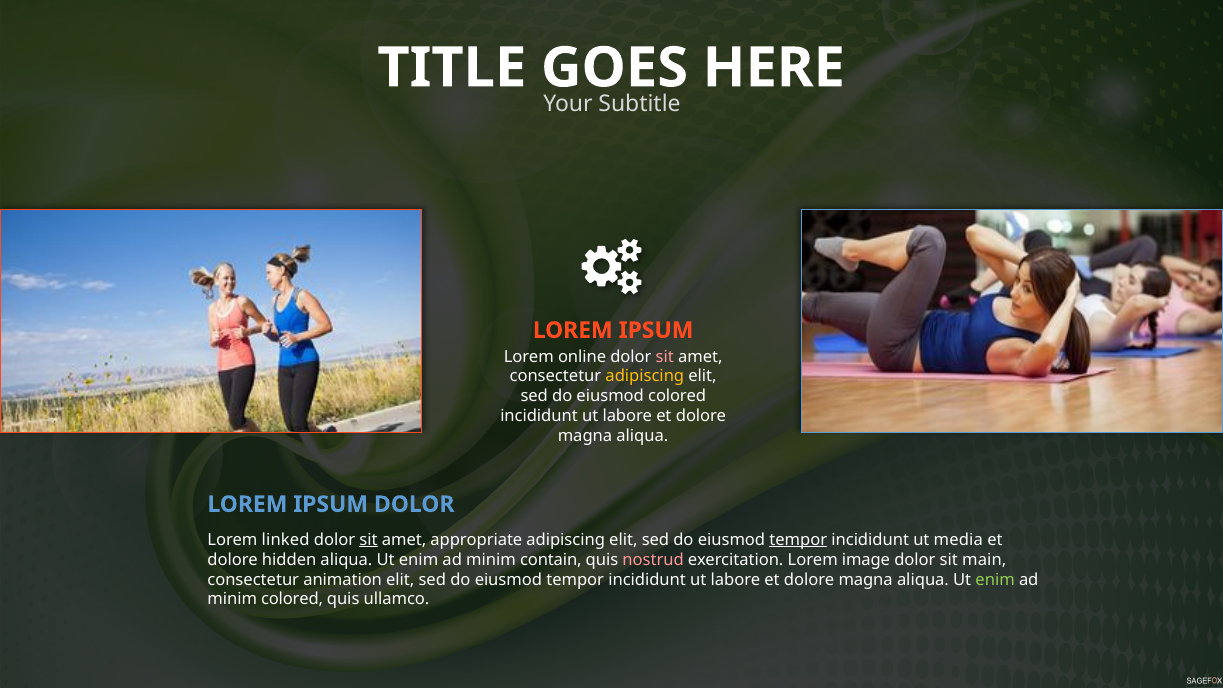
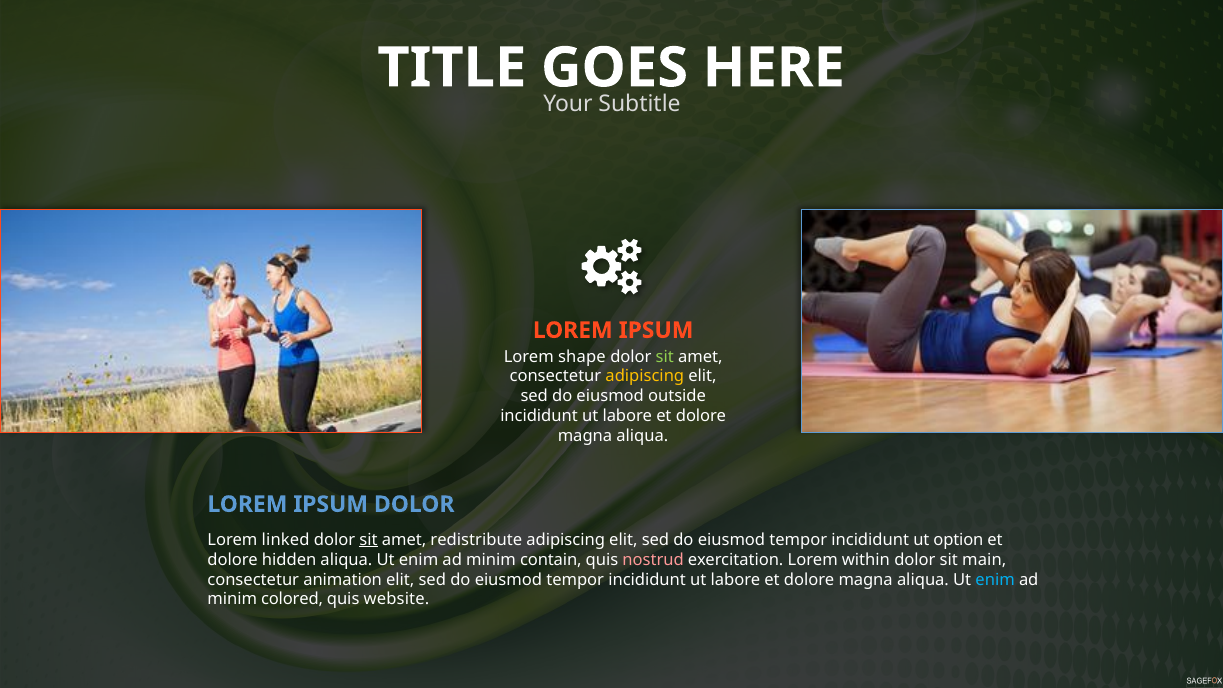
online: online -> shape (582, 357)
sit colour: pink -> light green (665, 357)
eiusmod colored: colored -> outside (677, 396)
appropriate: appropriate -> redistribute (476, 540)
tempor underline: present -> none (798, 540)
media: media -> option (958, 540)
image: image -> within (866, 560)
enim colour: light green -> light blue (995, 580)
ullamco: ullamco -> website (396, 599)
